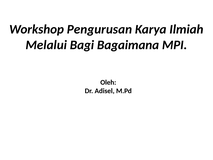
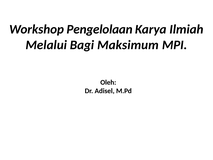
Pengurusan: Pengurusan -> Pengelolaan (100, 29)
Bagaimana: Bagaimana -> Maksimum (128, 45)
